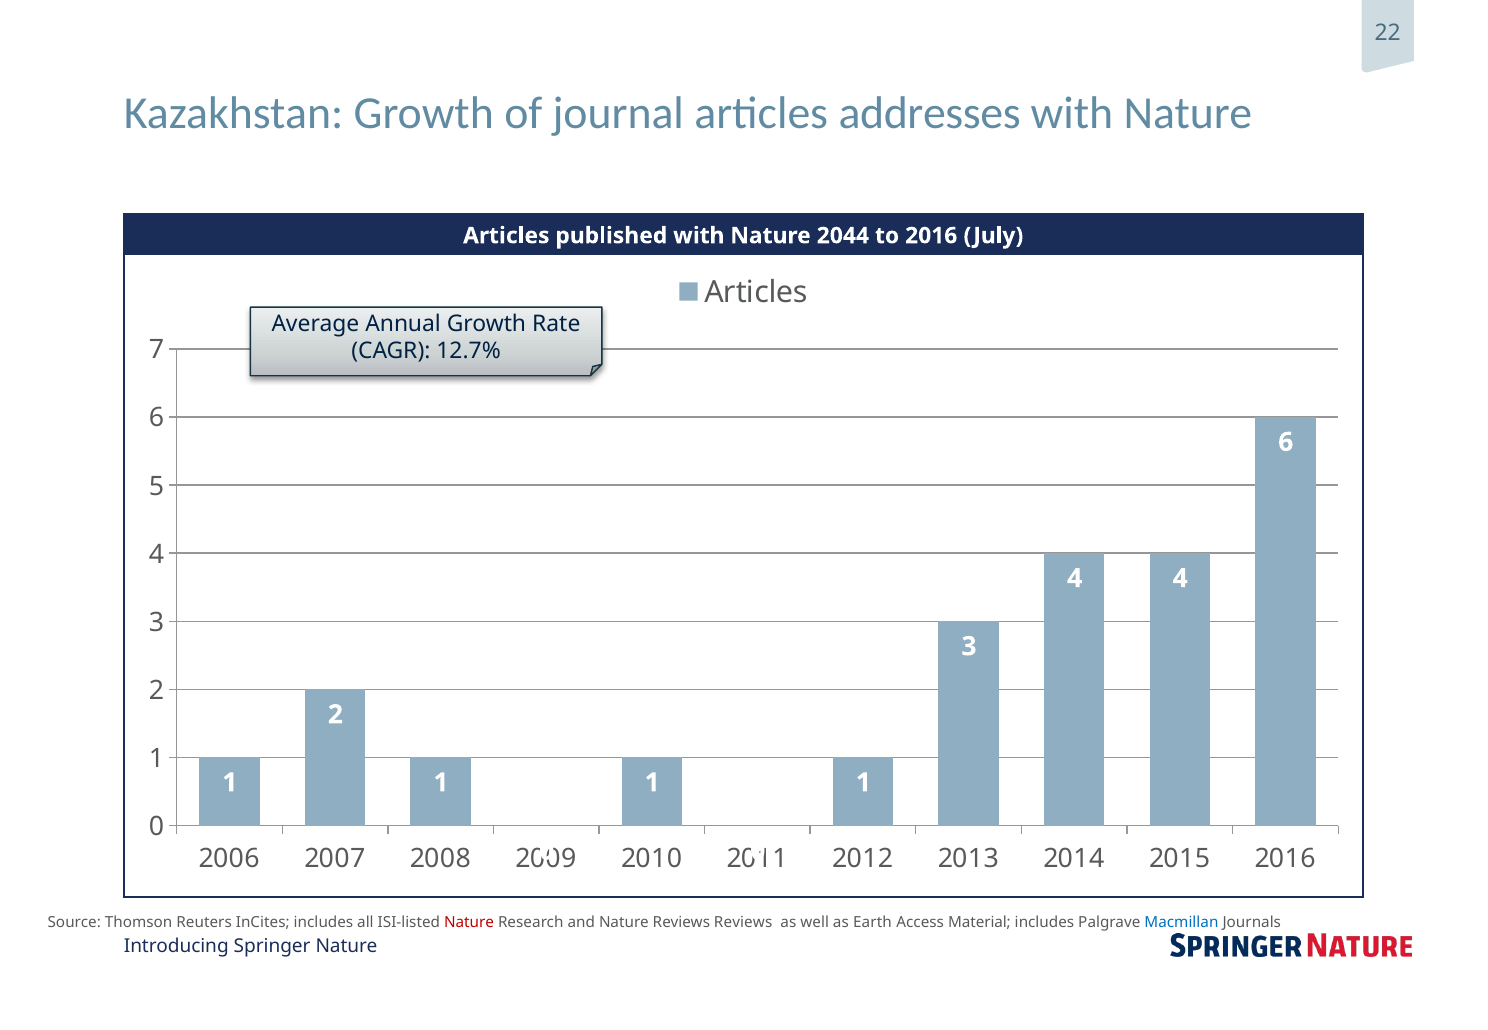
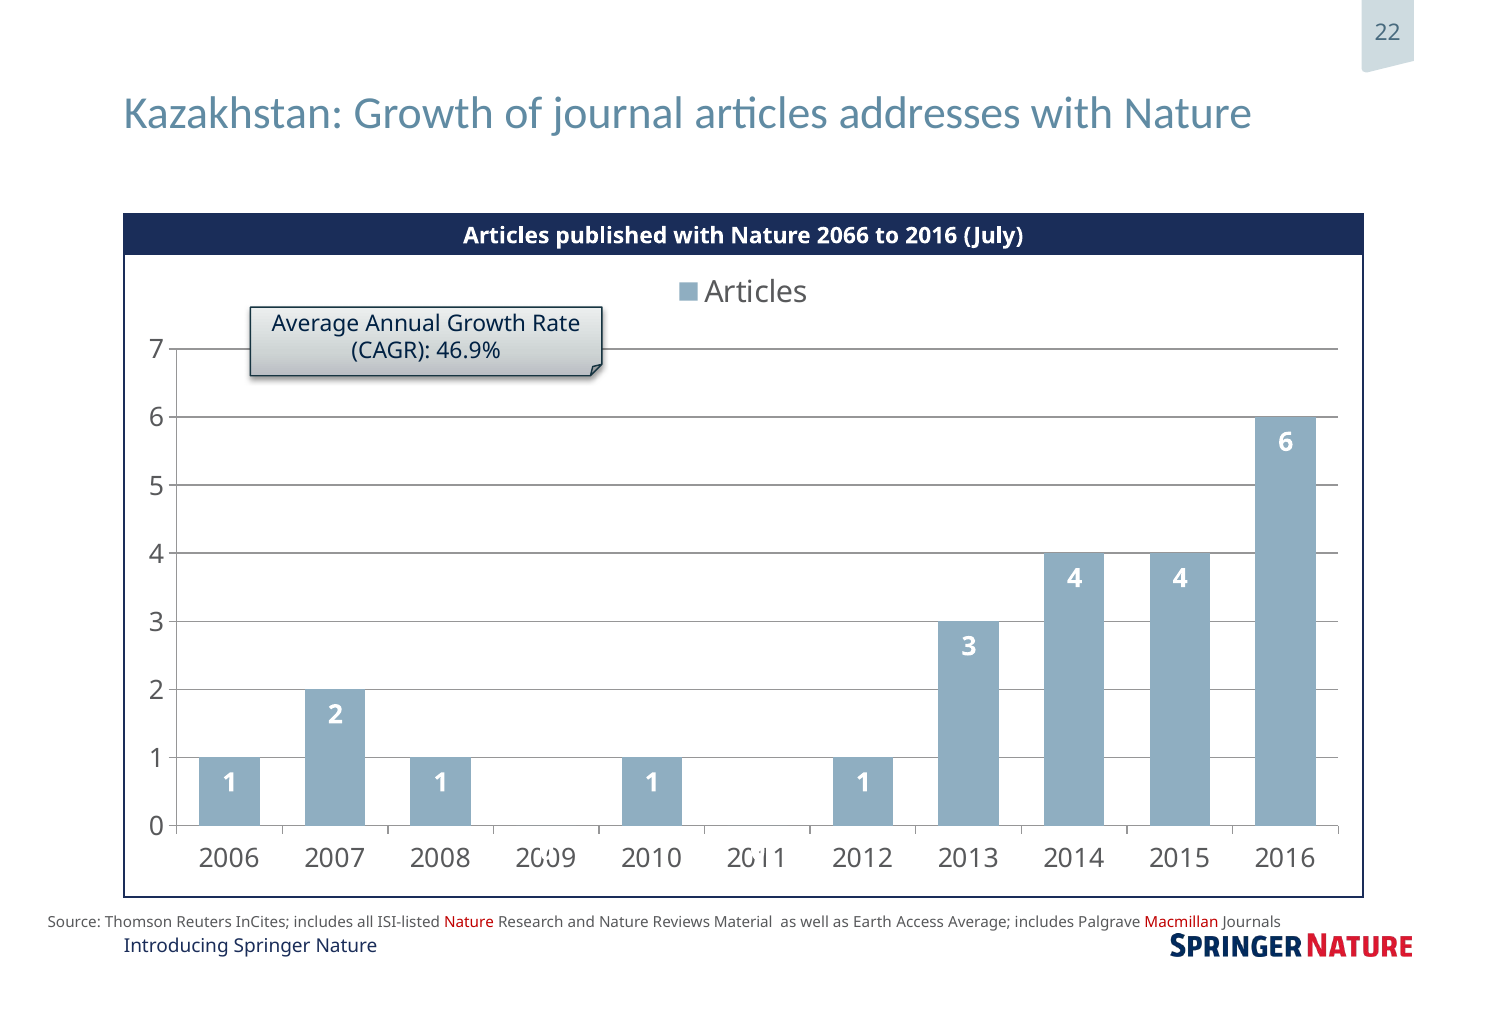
2044: 2044 -> 2066 (843, 236)
12.7%: 12.7% -> 46.9% (469, 351)
Reviews Reviews: Reviews -> Material (743, 922)
Access Material: Material -> Average (979, 922)
Macmillan colour: blue -> red (1181, 922)
